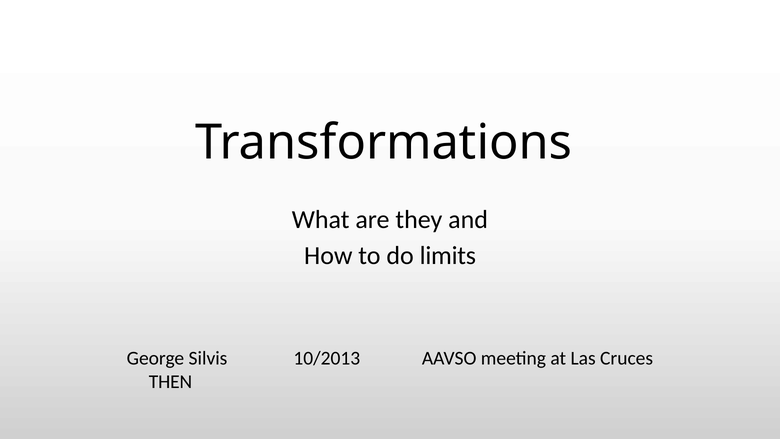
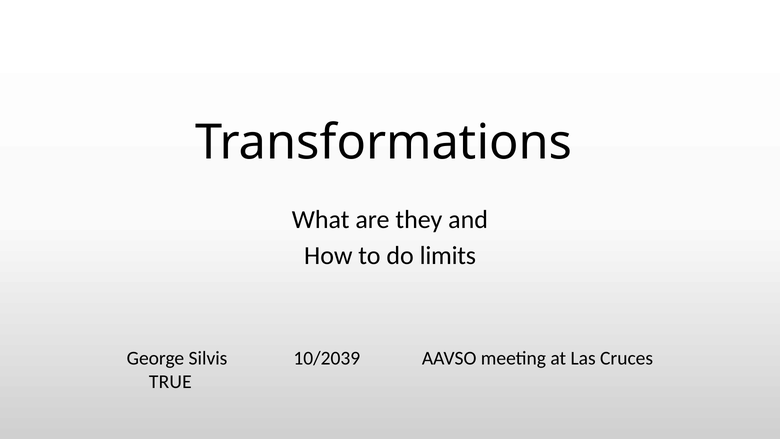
10/2013: 10/2013 -> 10/2039 (327, 358)
THEN: THEN -> TRUE (170, 382)
